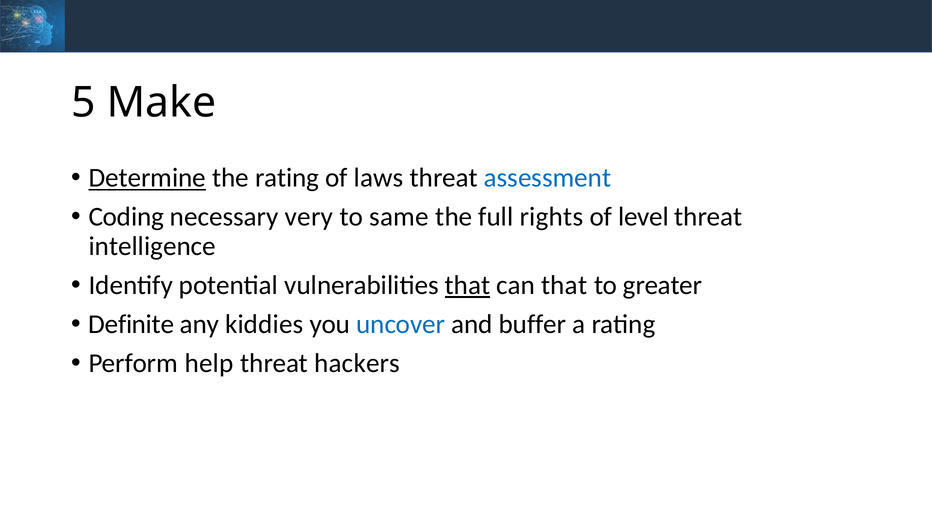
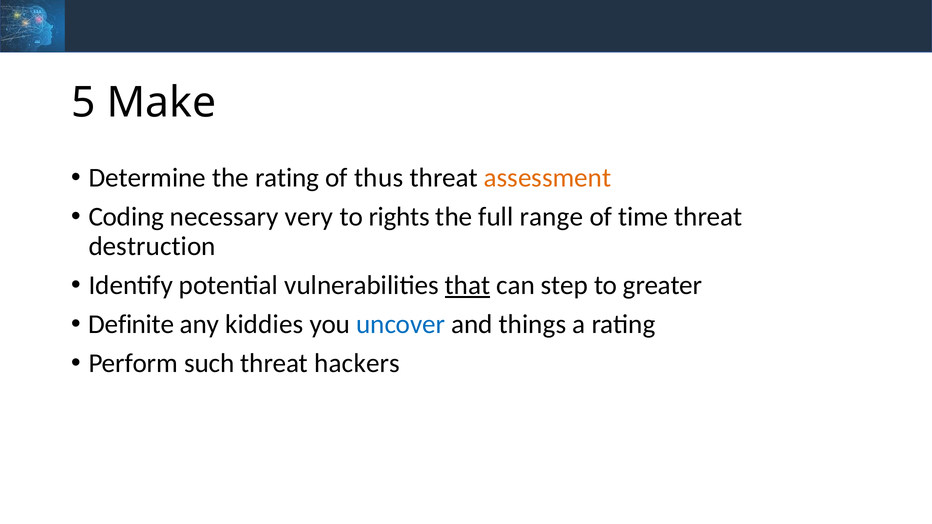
Determine underline: present -> none (147, 178)
laws: laws -> thus (379, 178)
assessment colour: blue -> orange (547, 178)
same: same -> rights (399, 217)
rights: rights -> range (551, 217)
level: level -> time (643, 217)
intelligence: intelligence -> destruction (152, 246)
can that: that -> step (564, 285)
buffer: buffer -> things (532, 325)
help: help -> such (209, 364)
